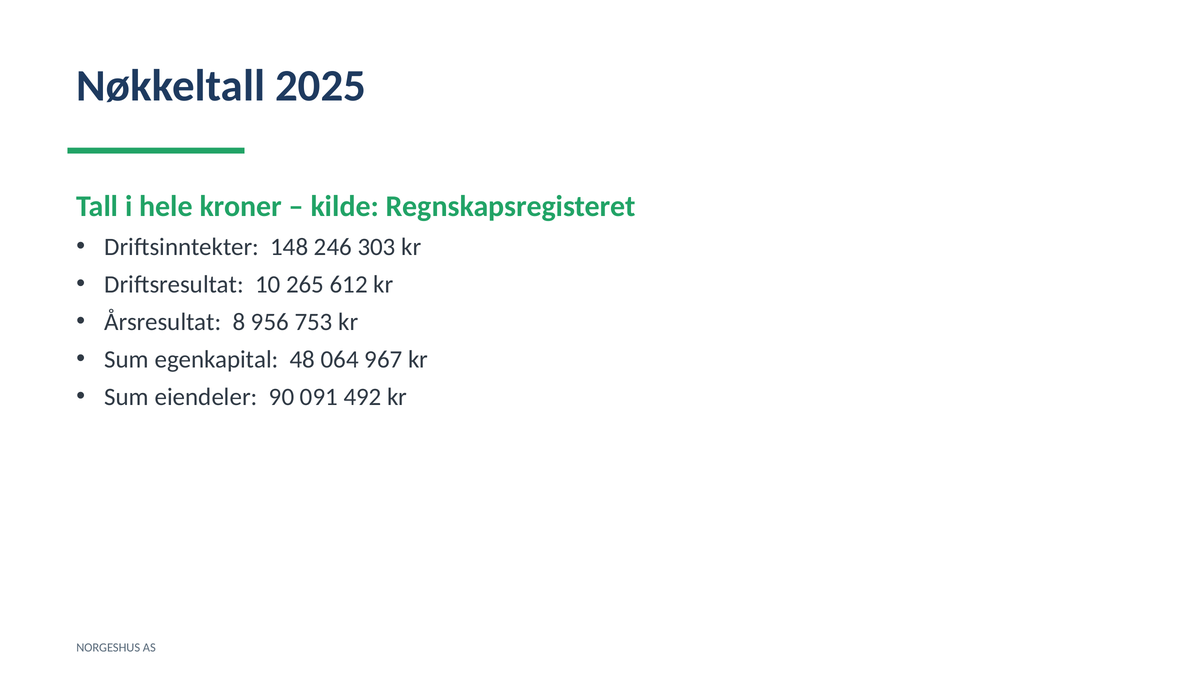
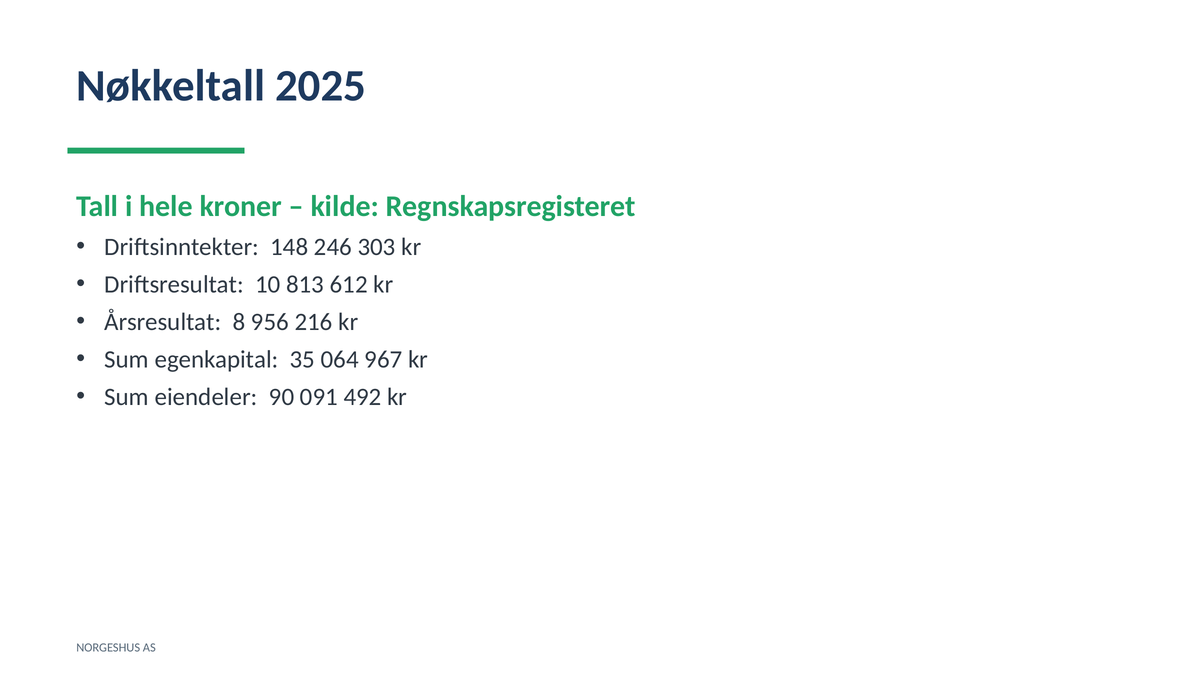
265: 265 -> 813 (305, 284)
753: 753 -> 216 (314, 322)
48: 48 -> 35 (302, 359)
